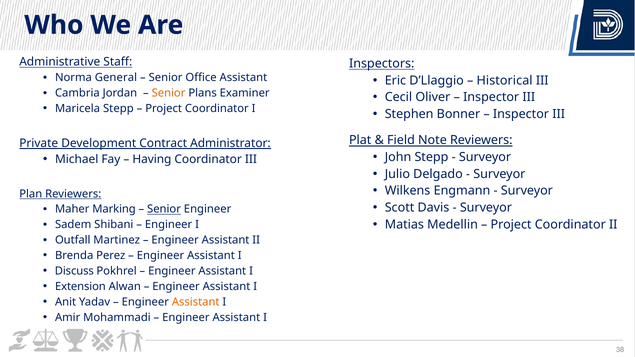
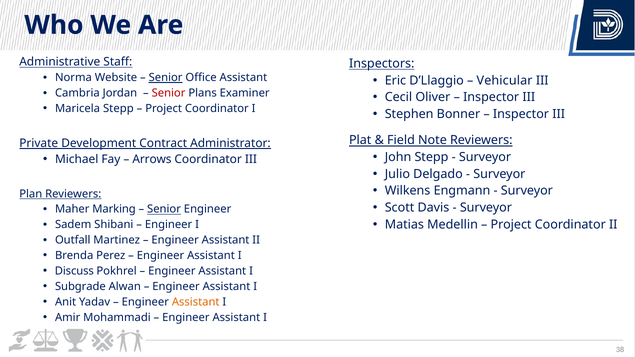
General: General -> Website (116, 78)
Senior underline: none -> present (166, 78)
Historical: Historical -> Vehicular (505, 81)
Senior colour: orange -> red (169, 93)
Having: Having -> Arrows (152, 159)
Extension: Extension -> Subgrade (80, 287)
